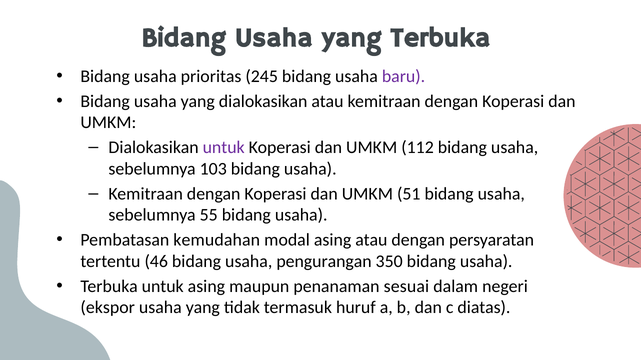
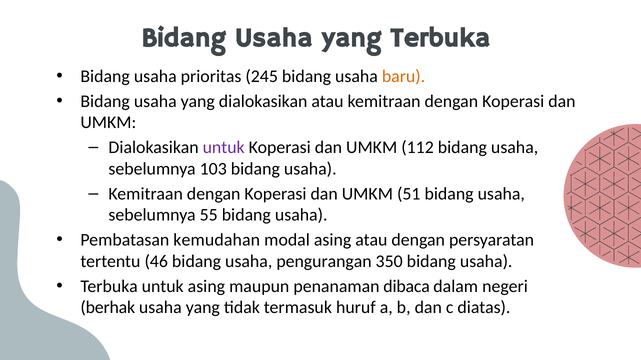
baru colour: purple -> orange (404, 76)
sesuai: sesuai -> dibaca (407, 287)
ekspor: ekspor -> berhak (108, 308)
